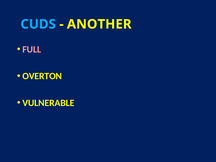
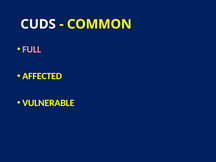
CUDS colour: light blue -> white (38, 24)
ANOTHER: ANOTHER -> COMMON (99, 24)
OVERTON: OVERTON -> AFFECTED (42, 76)
